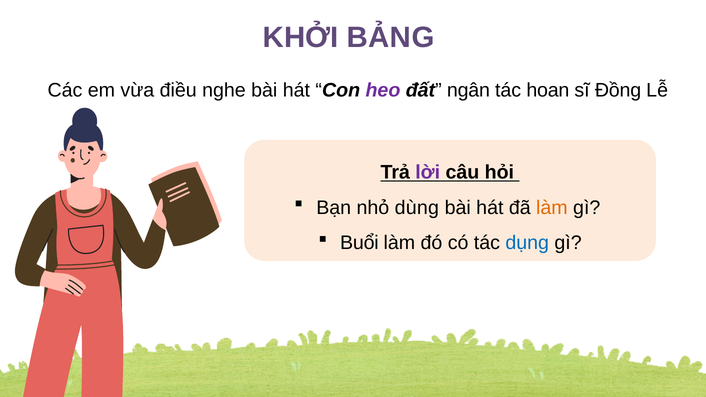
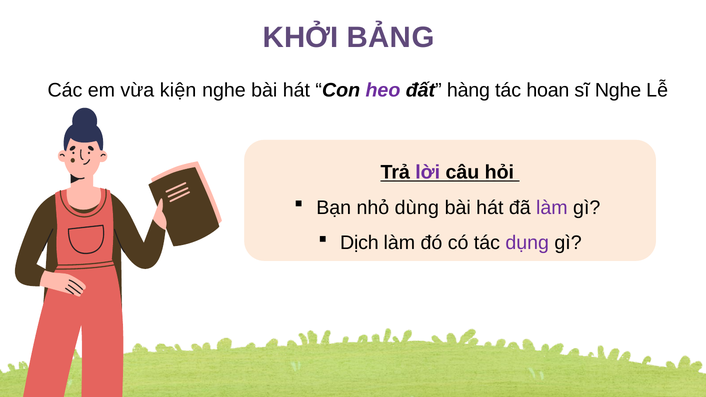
điều: điều -> kiện (178, 90)
ngân: ngân -> hàng (468, 90)
sĩ Đồng: Đồng -> Nghe (618, 90)
làm colour: orange -> purple (552, 208)
Buổi: Buổi -> Dịch (359, 243)
dụng colour: blue -> purple (527, 243)
